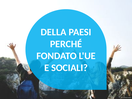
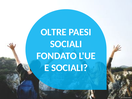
DELLA: DELLA -> OLTRE (54, 32)
PERCHÉ: PERCHÉ -> SOCIALI (66, 44)
